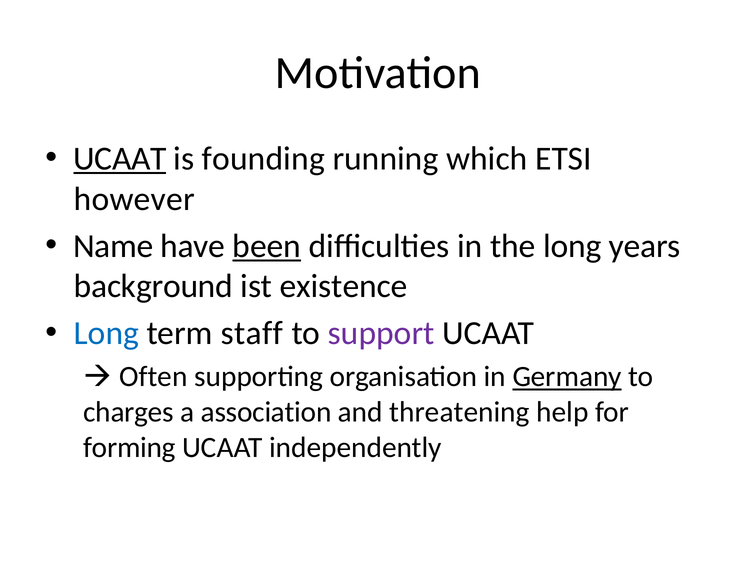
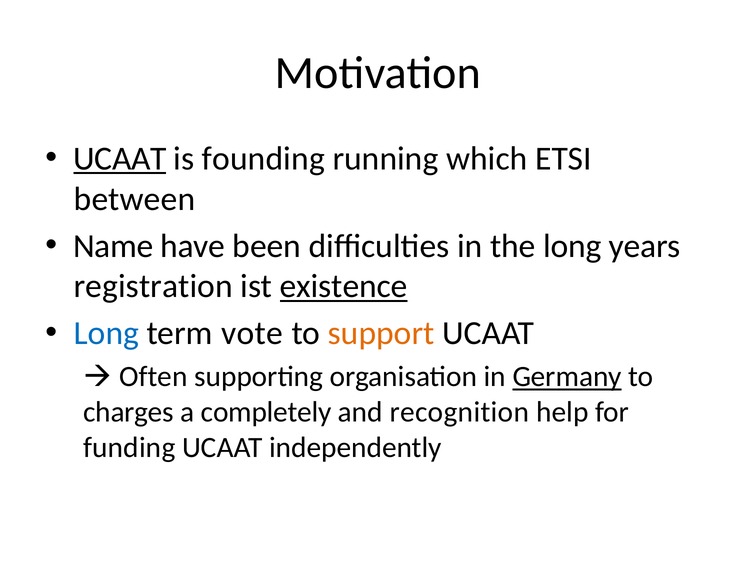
however: however -> between (134, 199)
been underline: present -> none (267, 246)
background: background -> registration (153, 286)
existence underline: none -> present (344, 286)
staff: staff -> vote (252, 333)
support colour: purple -> orange (381, 333)
association: association -> completely (266, 412)
threatening: threatening -> recognition (459, 412)
forming: forming -> funding (129, 447)
